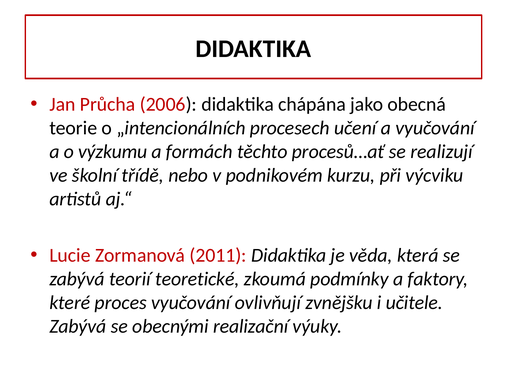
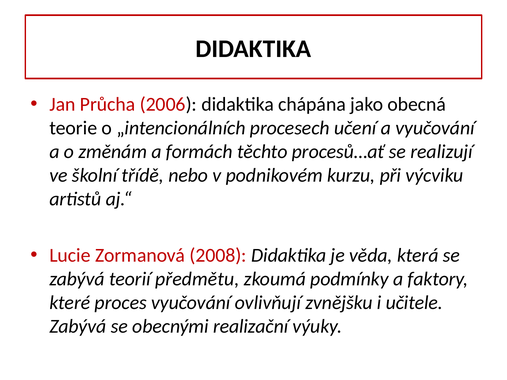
výzkumu: výzkumu -> změnám (113, 152)
2011: 2011 -> 2008 (218, 256)
teoretické: teoretické -> předmětu (197, 279)
